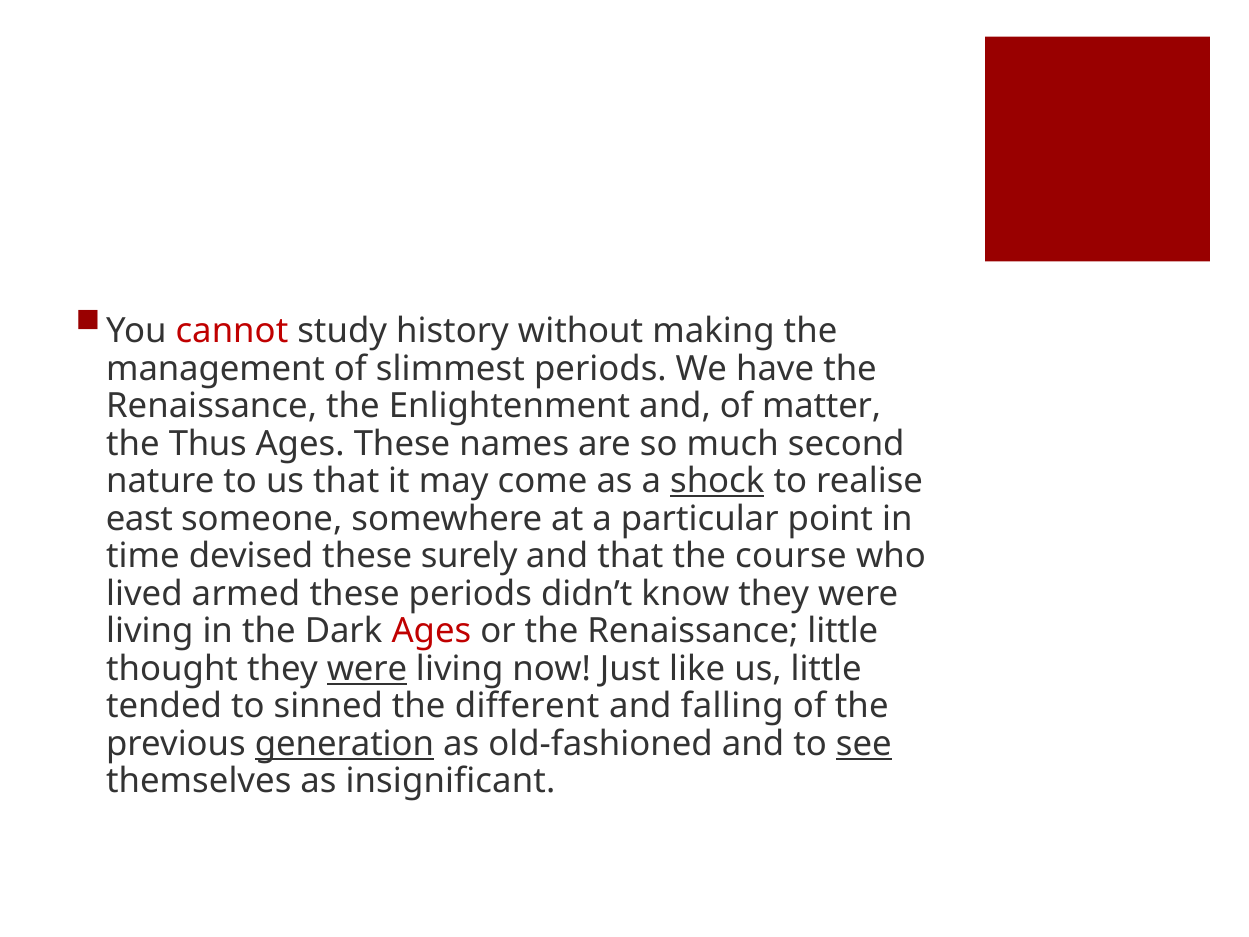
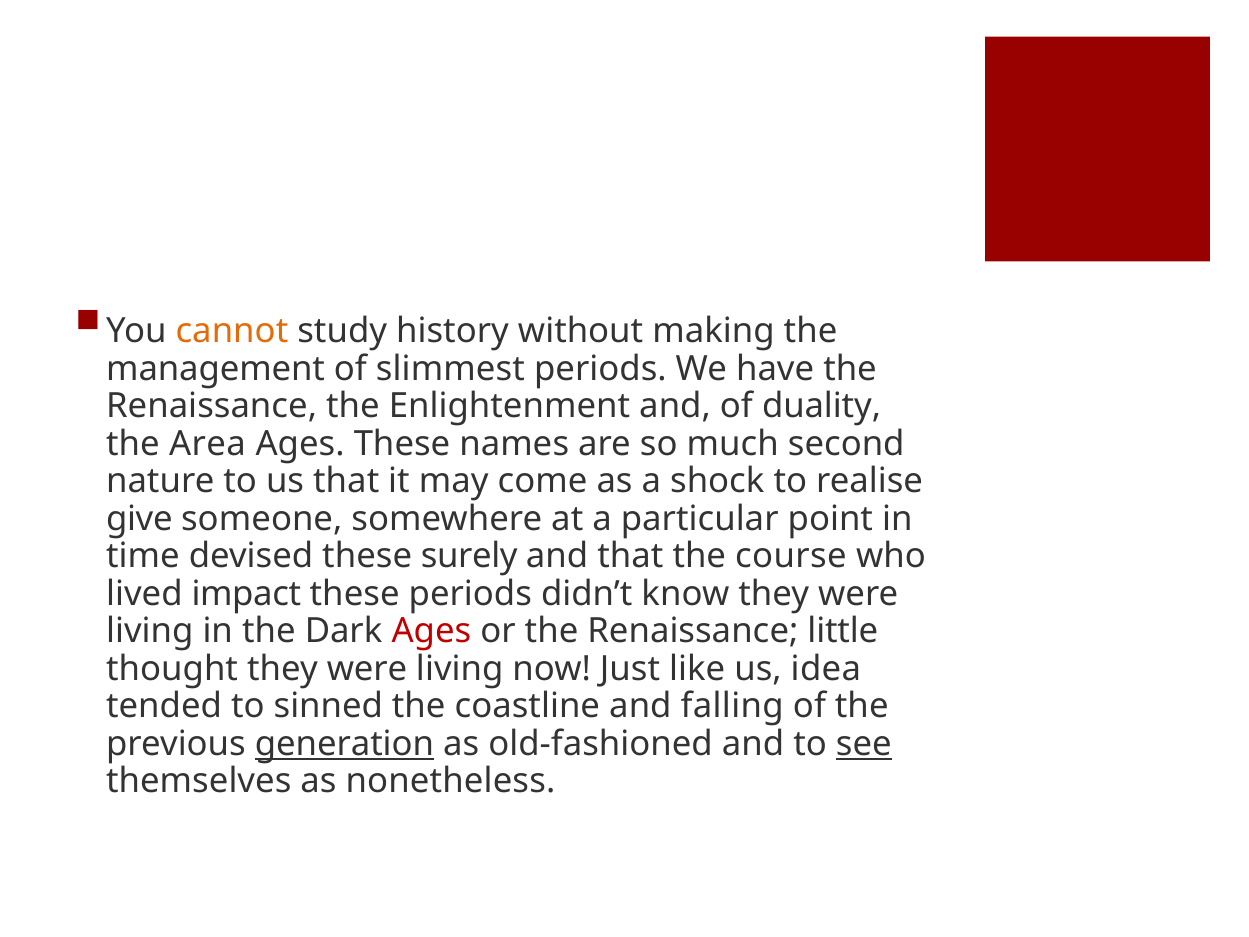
cannot colour: red -> orange (232, 331)
matter: matter -> duality (822, 406)
Thus: Thus -> Area (207, 444)
shock underline: present -> none (717, 481)
east: east -> give (139, 519)
armed: armed -> impact (246, 594)
were underline: present -> none (367, 669)
us little: little -> idea (826, 669)
different: different -> coastline (527, 706)
insignificant: insignificant -> nonetheless (450, 781)
